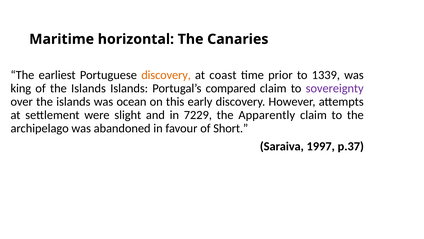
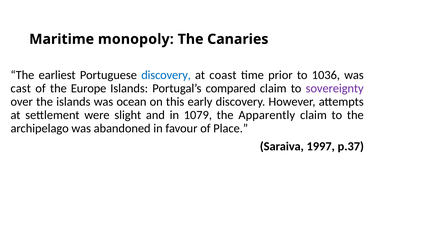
horizontal: horizontal -> monopoly (136, 39)
discovery colour: orange -> blue (166, 75)
1339: 1339 -> 1036 (326, 75)
king: king -> cast (21, 88)
of the Islands: Islands -> Europe (89, 88)
7229: 7229 -> 1079 (198, 115)
Short: Short -> Place (231, 128)
